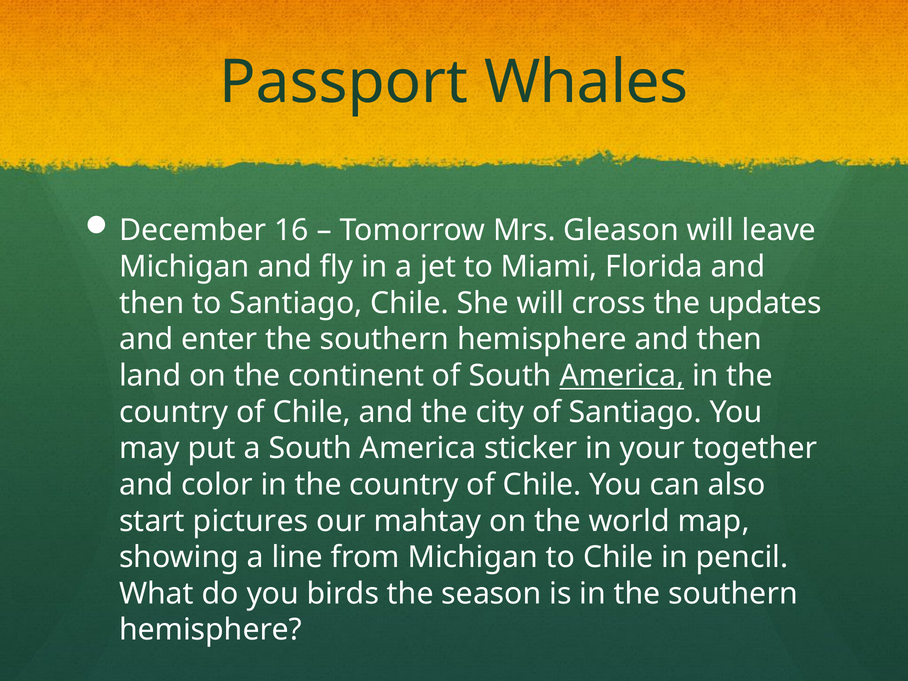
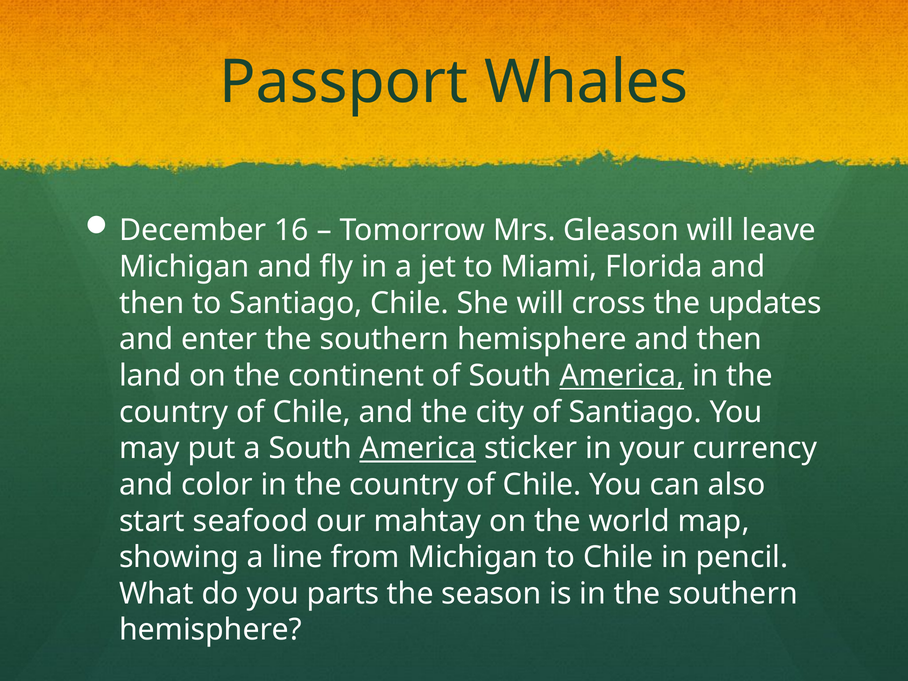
America underline: none -> present (418, 448)
together: together -> currency (755, 448)
pictures: pictures -> seafood (250, 521)
birds: birds -> parts (343, 594)
